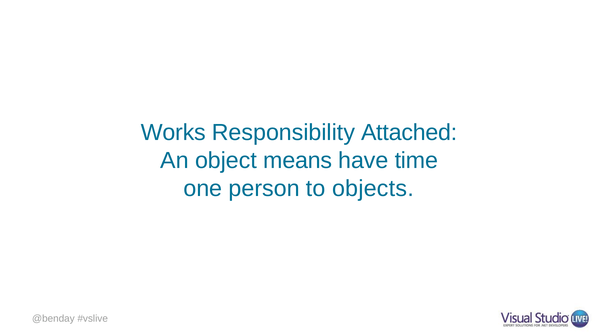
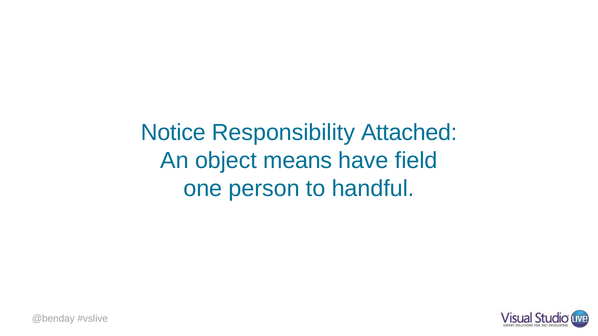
Works: Works -> Notice (173, 133)
time: time -> field (416, 161)
objects: objects -> handful (373, 189)
